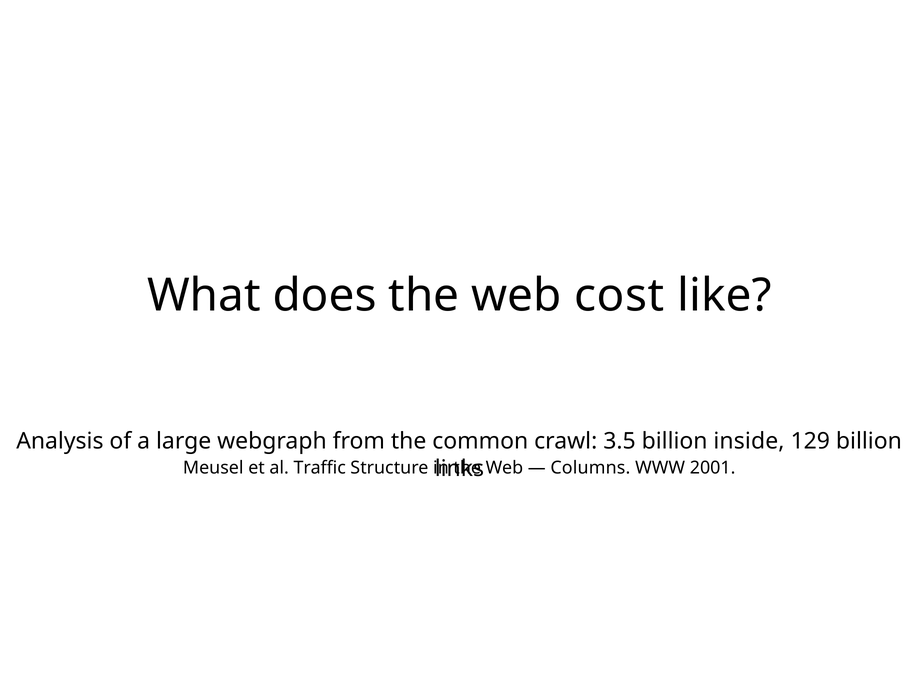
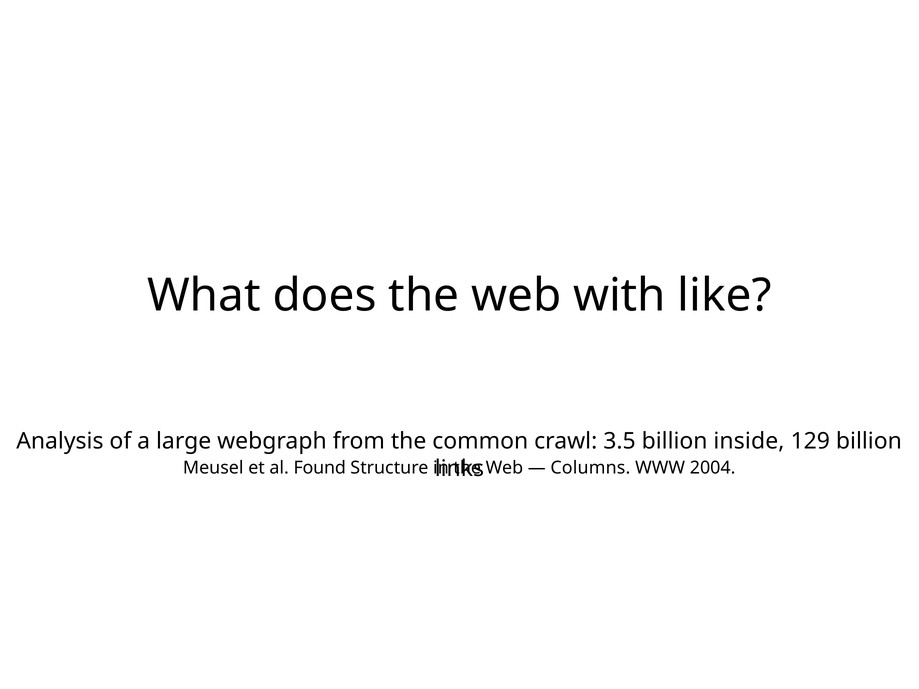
cost: cost -> with (620, 296)
Traffic: Traffic -> Found (320, 468)
2001: 2001 -> 2004 (713, 468)
